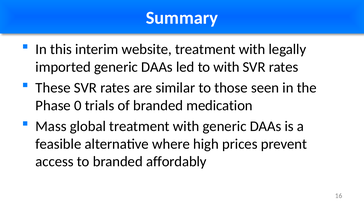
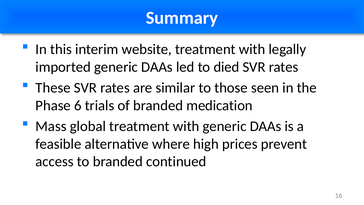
to with: with -> died (226, 67)
0: 0 -> 6 (78, 105)
affordably: affordably -> continued (176, 161)
